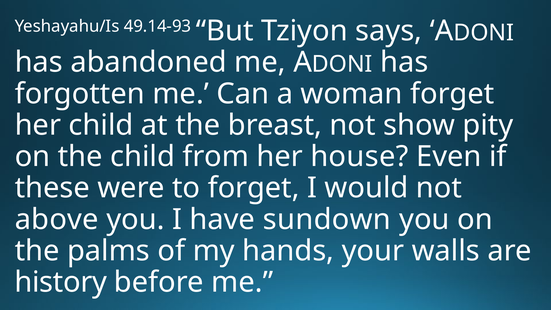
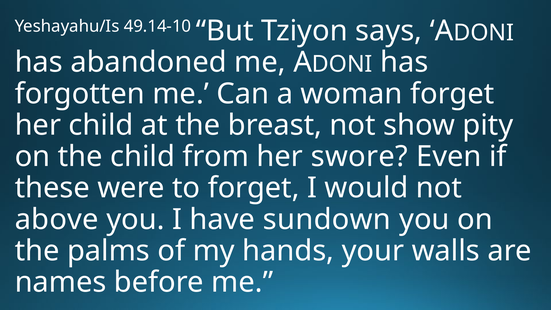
49.14-93: 49.14-93 -> 49.14-10 (158, 26)
house: house -> swore (359, 157)
history: history -> names (61, 282)
